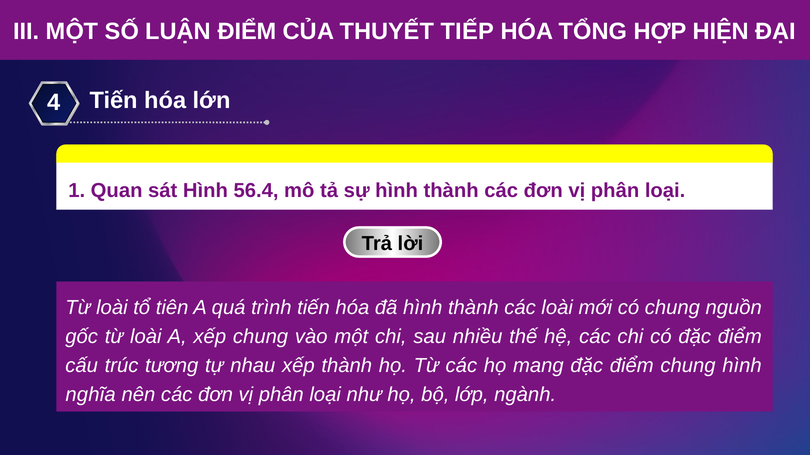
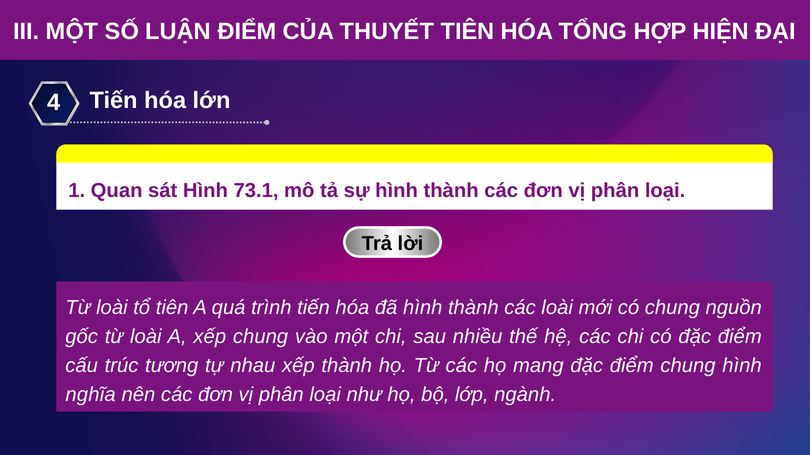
THUYẾT TIẾP: TIẾP -> TIÊN (467, 31)
56.4: 56.4 -> 73.1 (256, 191)
